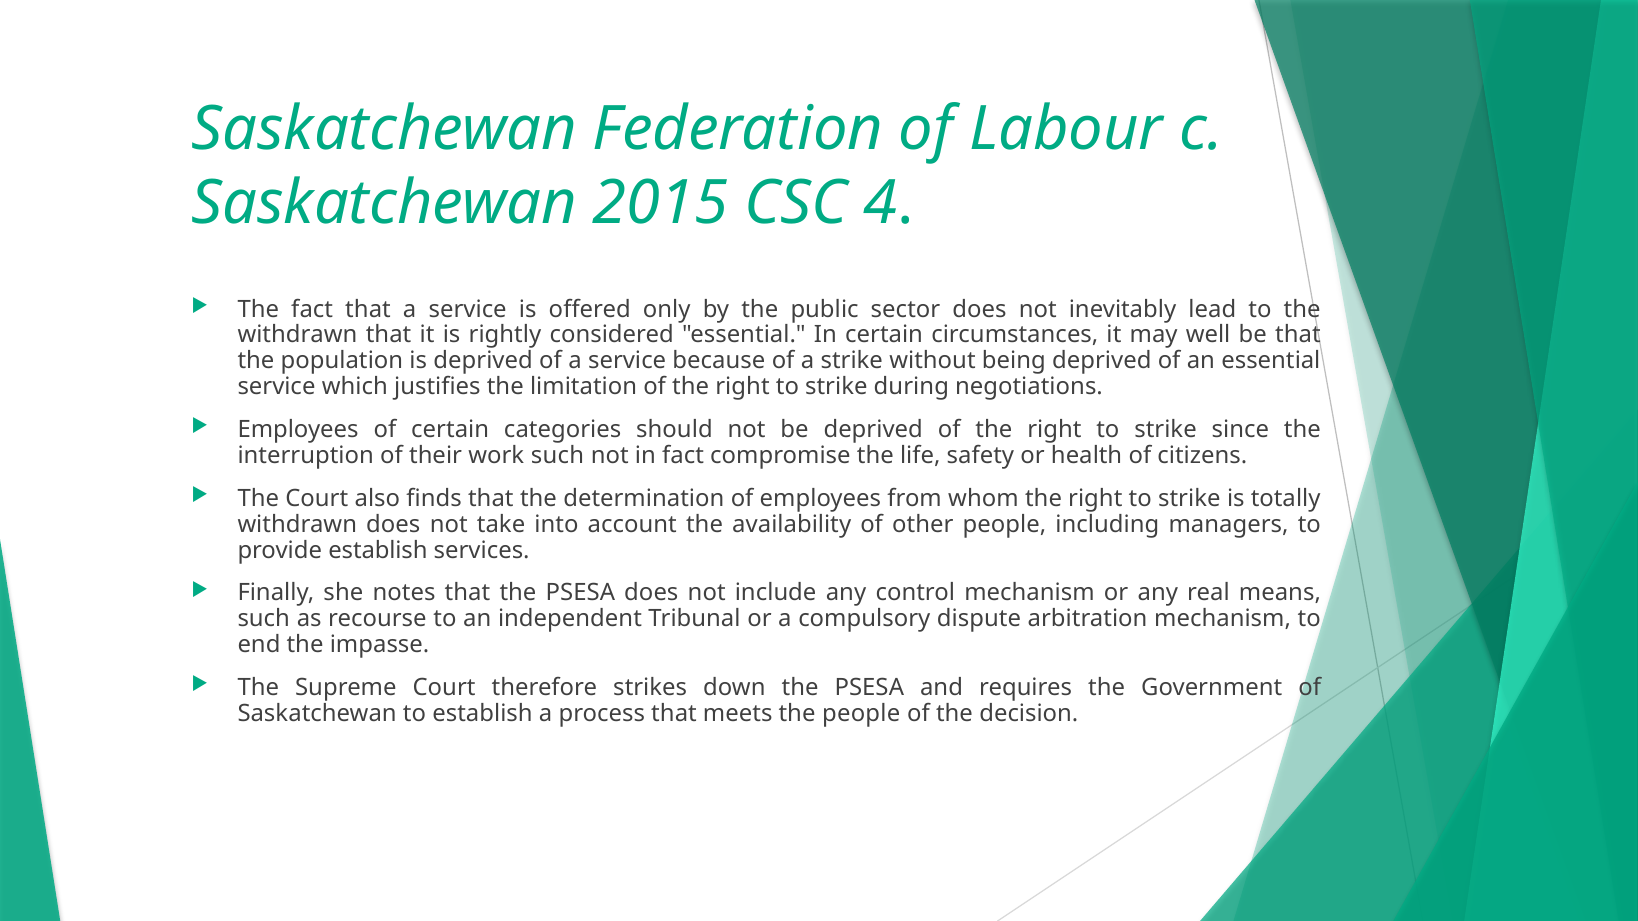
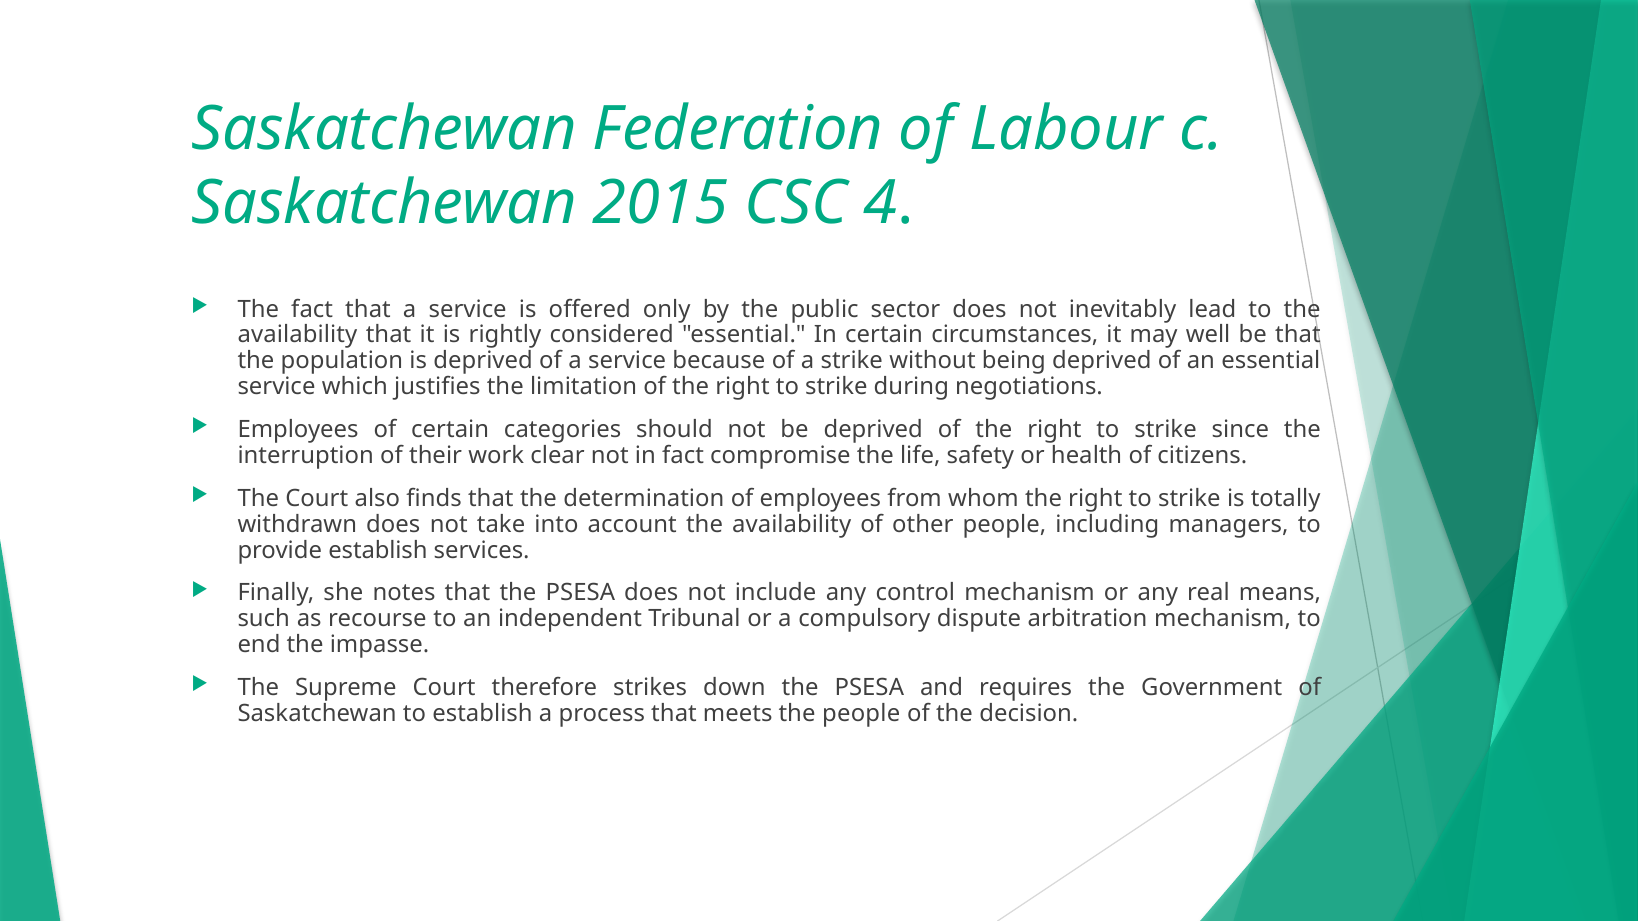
withdrawn: withdrawn -> availability (297, 335)
work such: such -> clear (558, 456)
